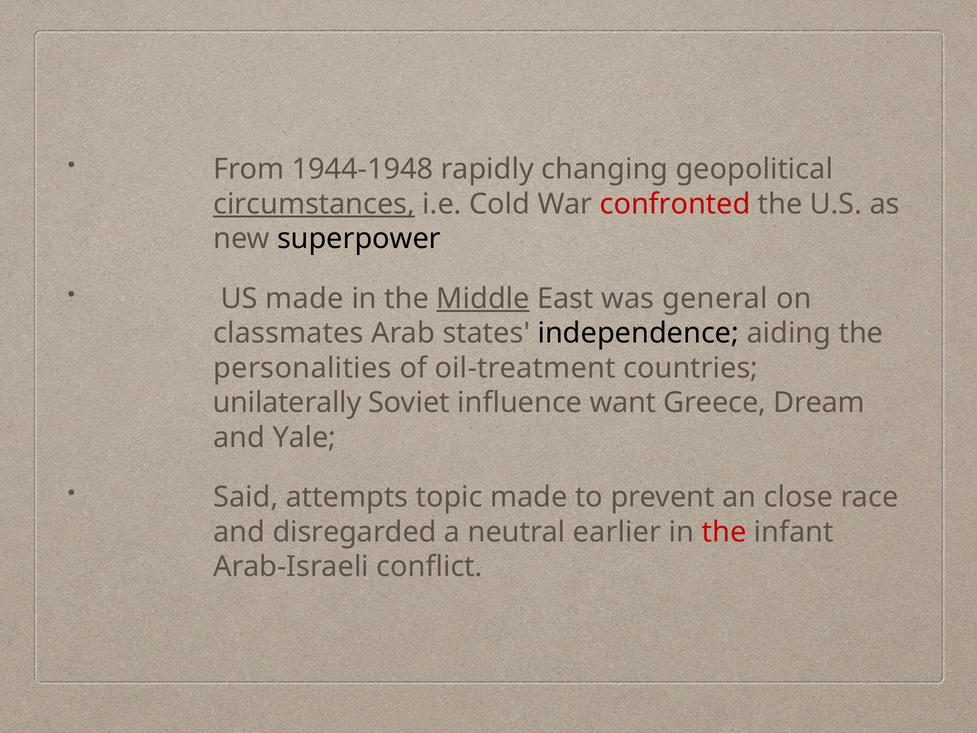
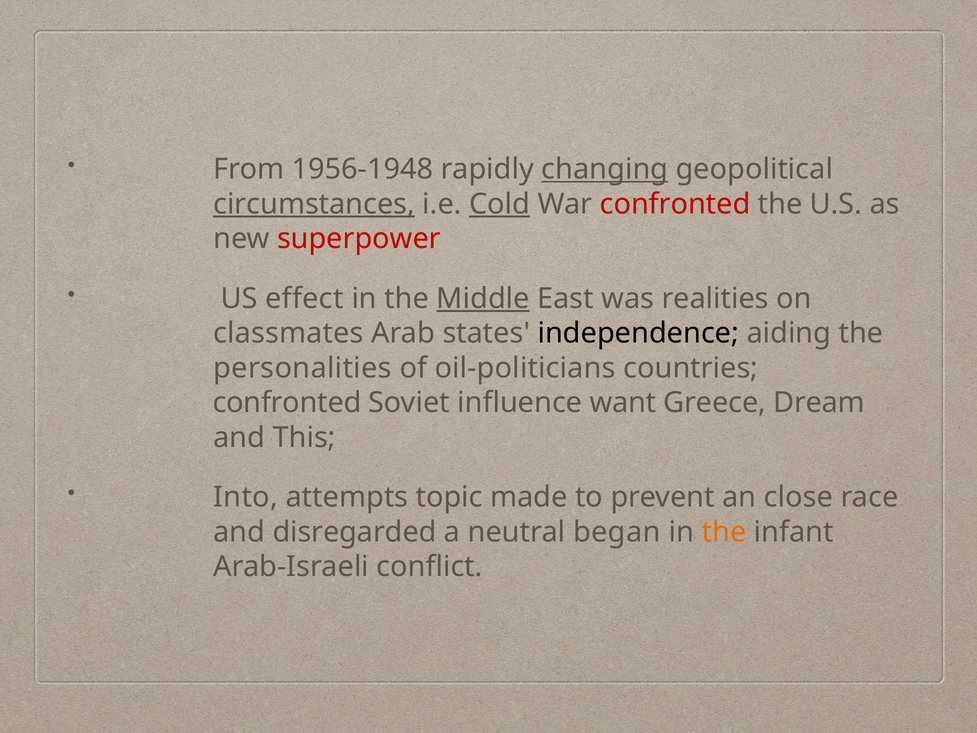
1944-1948: 1944-1948 -> 1956-1948 (363, 169)
changing underline: none -> present (605, 169)
Cold underline: none -> present (500, 204)
superpower colour: black -> red (359, 239)
US made: made -> effect (304, 298)
general: general -> realities (715, 298)
oil-treatment: oil-treatment -> oil-politicians (525, 368)
unilaterally: unilaterally -> confronted (287, 403)
Yale: Yale -> This (304, 437)
Said: Said -> Into (246, 497)
earlier: earlier -> began (617, 532)
the colour: red -> orange (724, 532)
